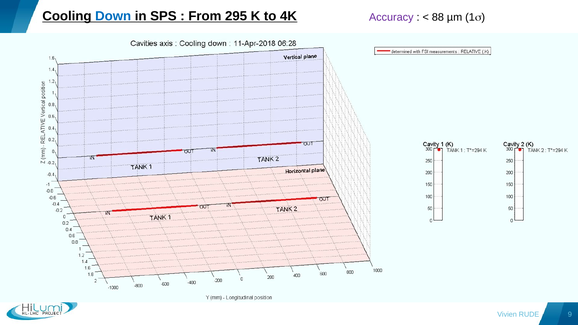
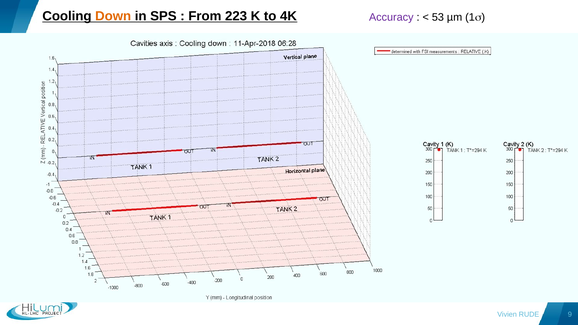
Down colour: blue -> orange (113, 16)
295: 295 -> 223 (236, 16)
88: 88 -> 53 (438, 17)
